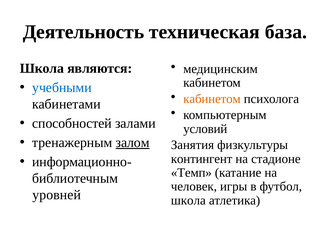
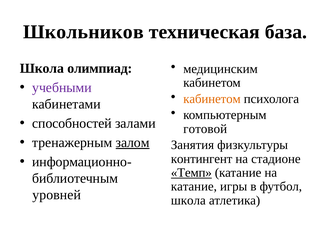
Деятельность: Деятельность -> Школьников (83, 32)
являются: являются -> олимпиад (100, 69)
учебными colour: blue -> purple (62, 88)
условий: условий -> готовой (205, 129)
Темп underline: none -> present (191, 173)
человек: человек -> катание (194, 187)
